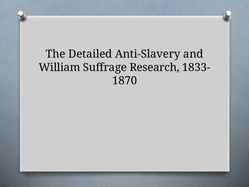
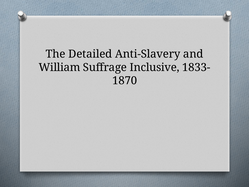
Research: Research -> Inclusive (155, 67)
